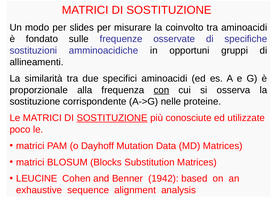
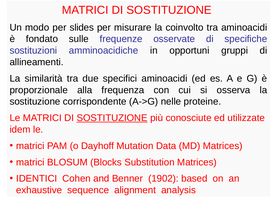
con underline: present -> none (161, 90)
poco: poco -> idem (20, 129)
LEUCINE: LEUCINE -> IDENTICI (37, 178)
1942: 1942 -> 1902 (163, 178)
